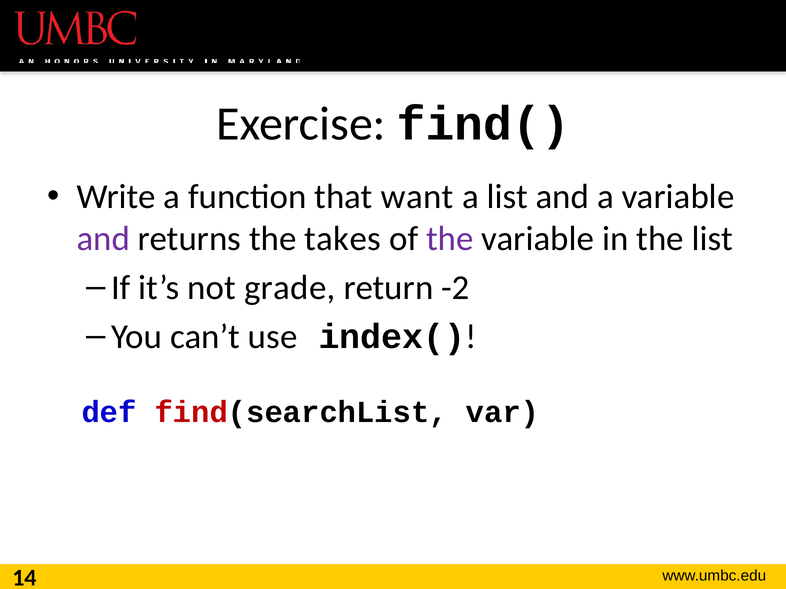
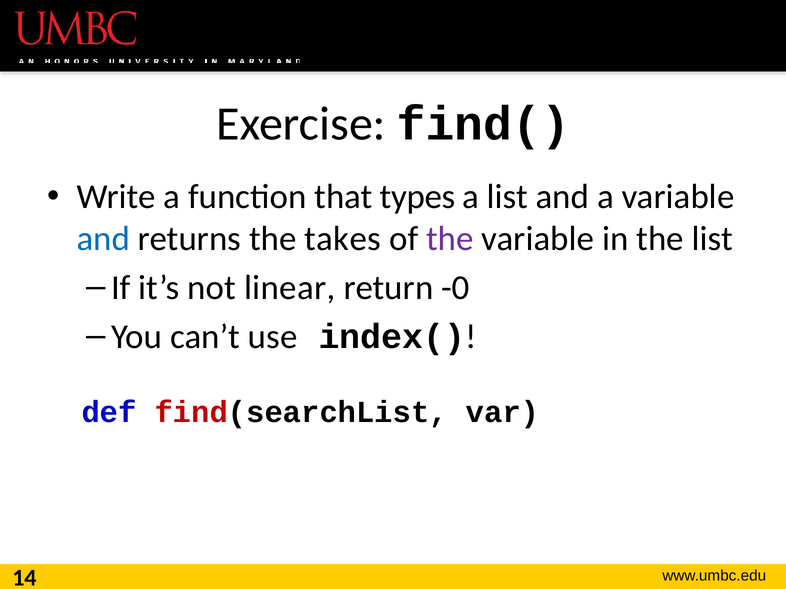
want: want -> types (418, 197)
and colour: purple -> blue (103, 239)
grade: grade -> linear (290, 288)
-2: -2 -> -0 (455, 288)
